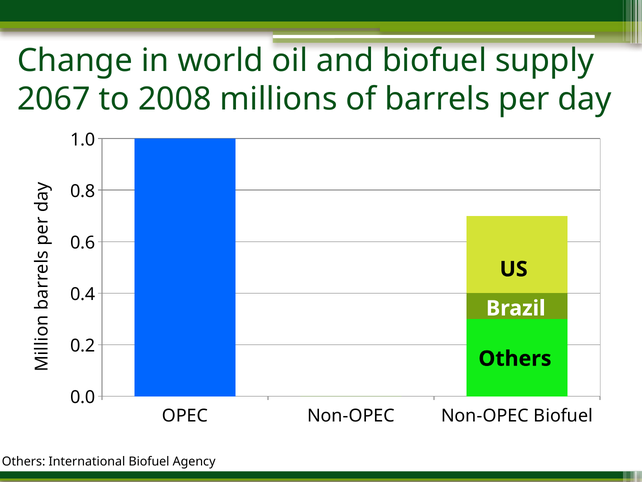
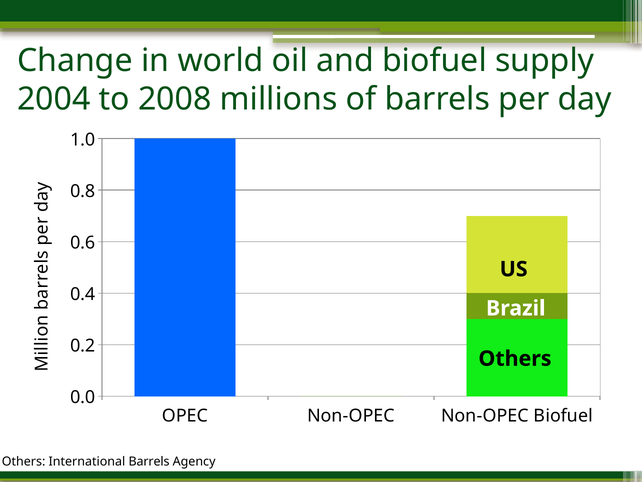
2067: 2067 -> 2004 (54, 99)
International Biofuel: Biofuel -> Barrels (149, 461)
